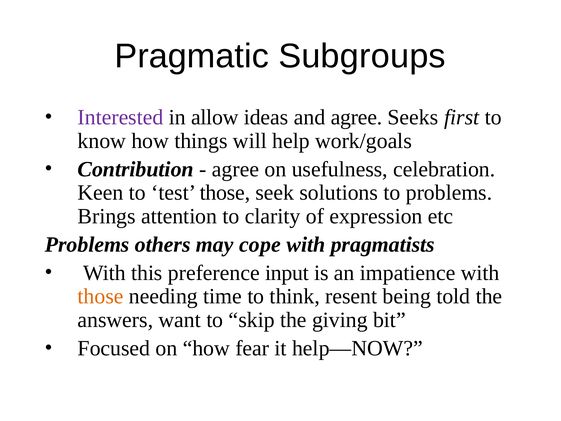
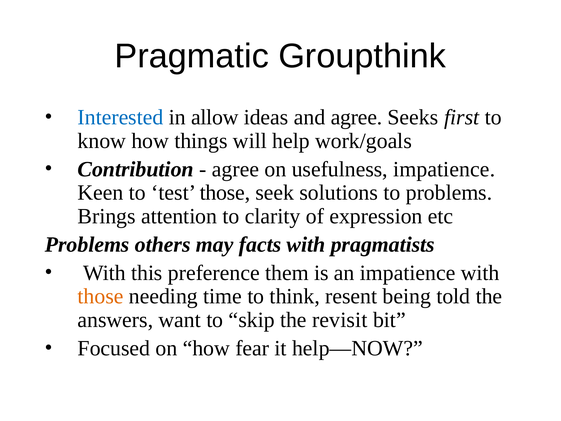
Subgroups: Subgroups -> Groupthink (362, 56)
Interested colour: purple -> blue (120, 117)
usefulness celebration: celebration -> impatience (444, 169)
cope: cope -> facts (260, 244)
input: input -> them (287, 273)
giving: giving -> revisit (340, 320)
